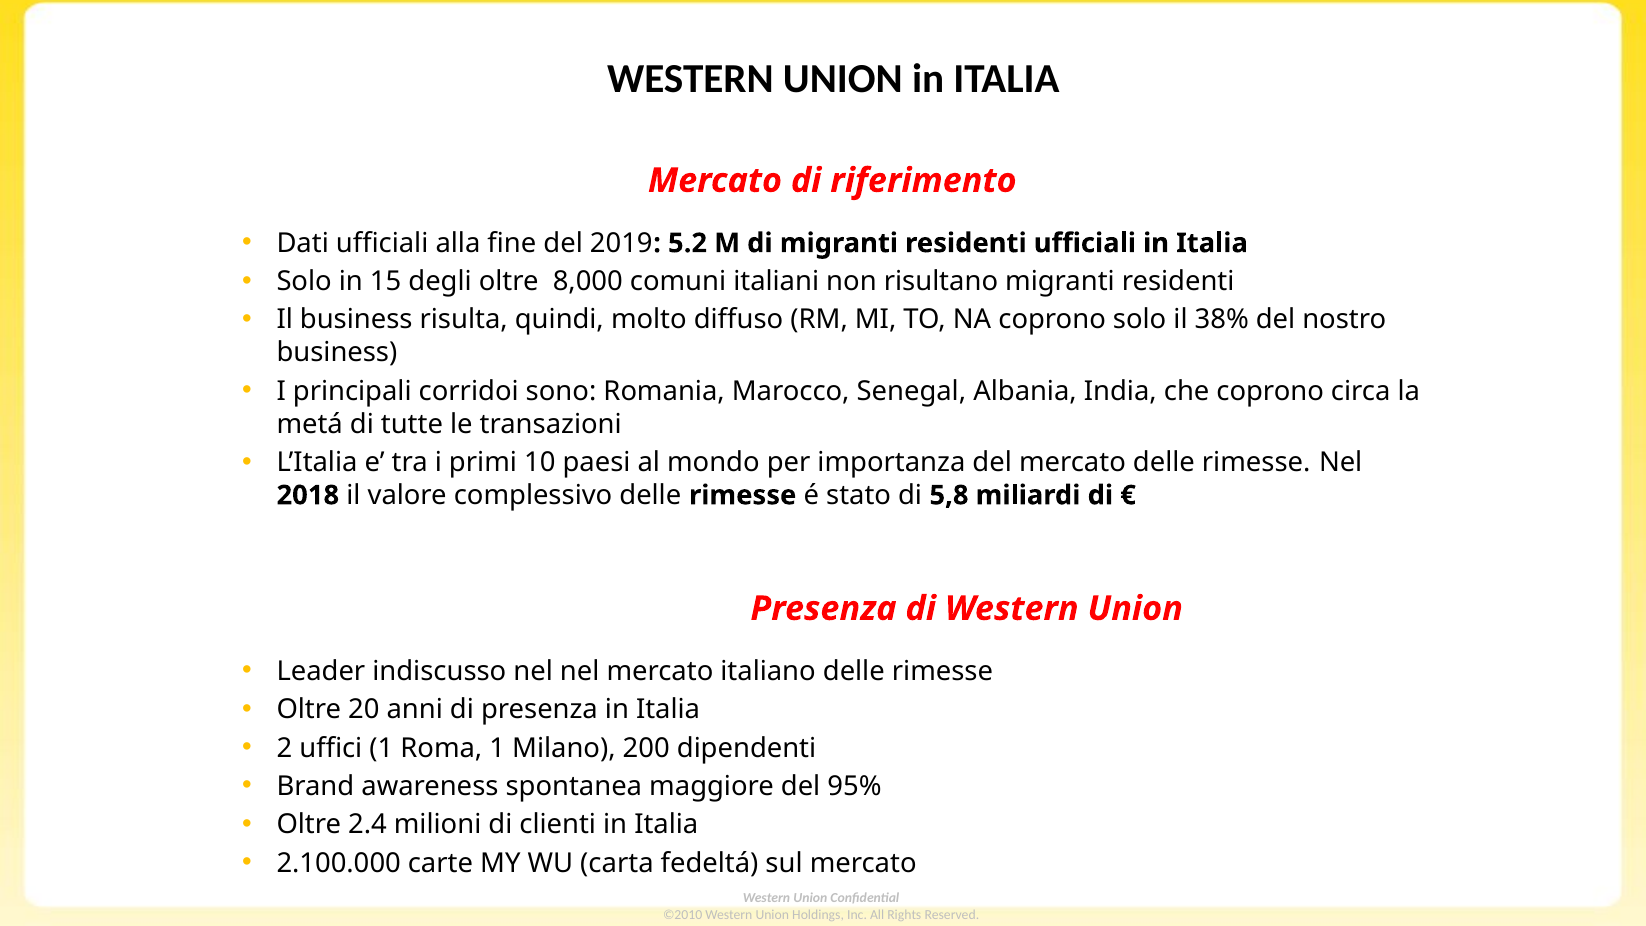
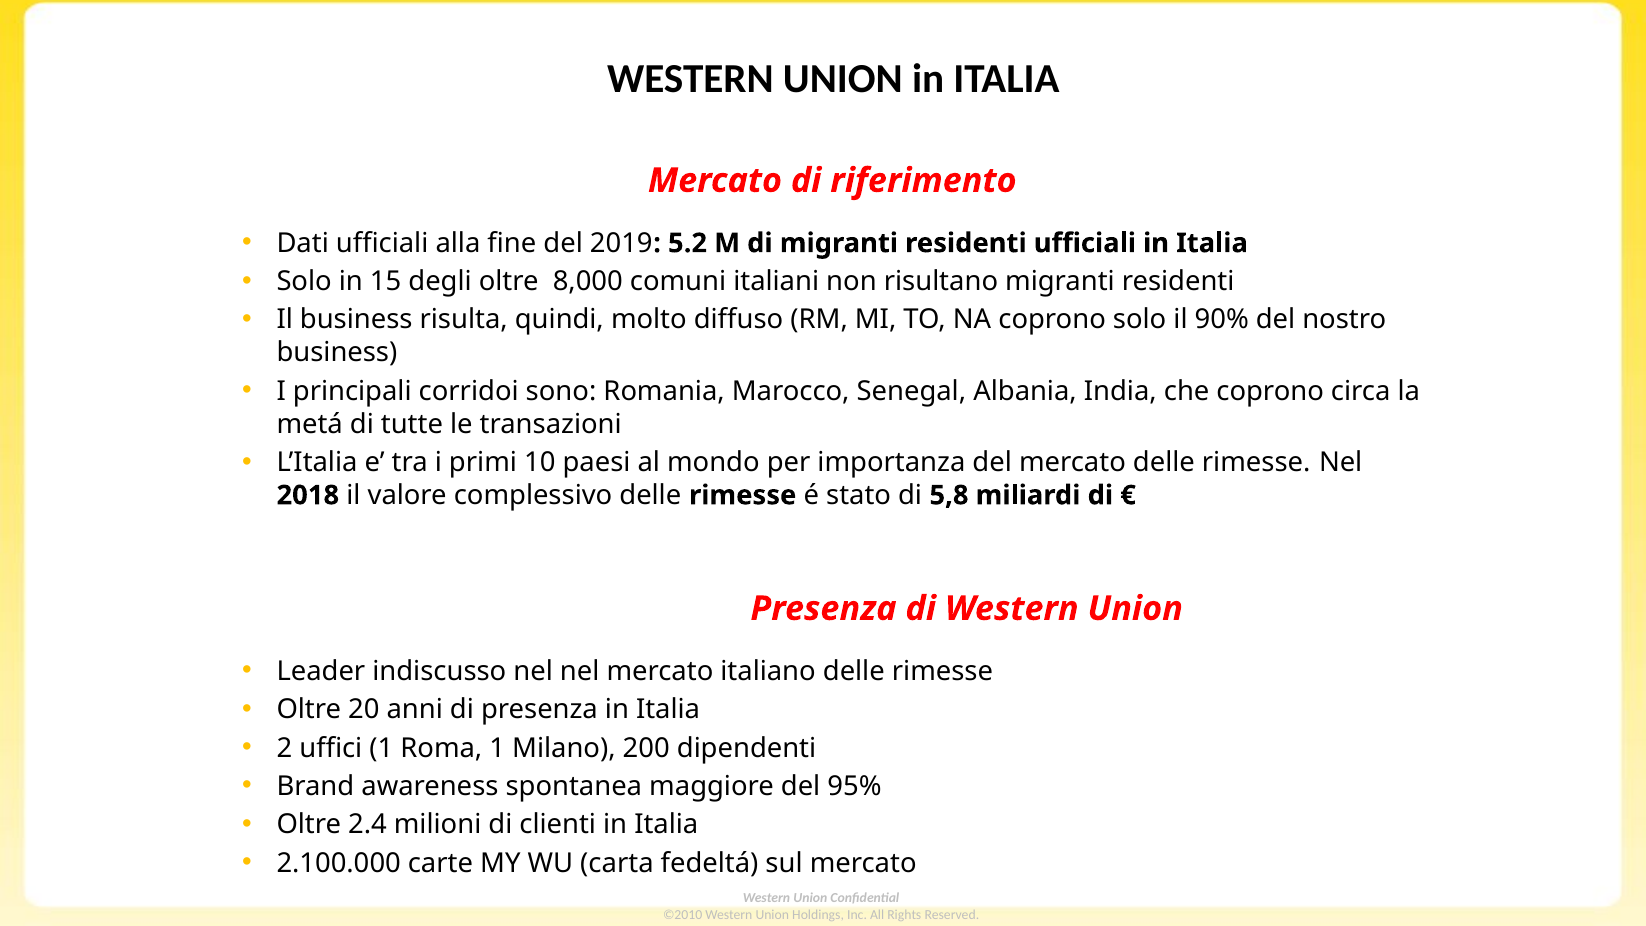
38%: 38% -> 90% (1222, 320)
